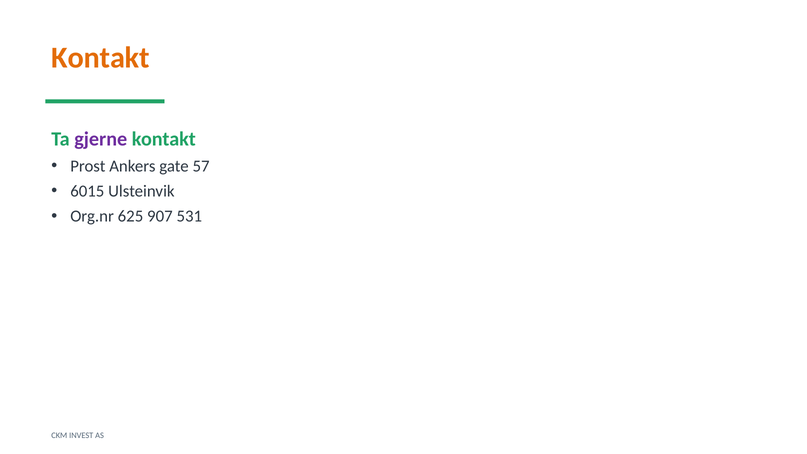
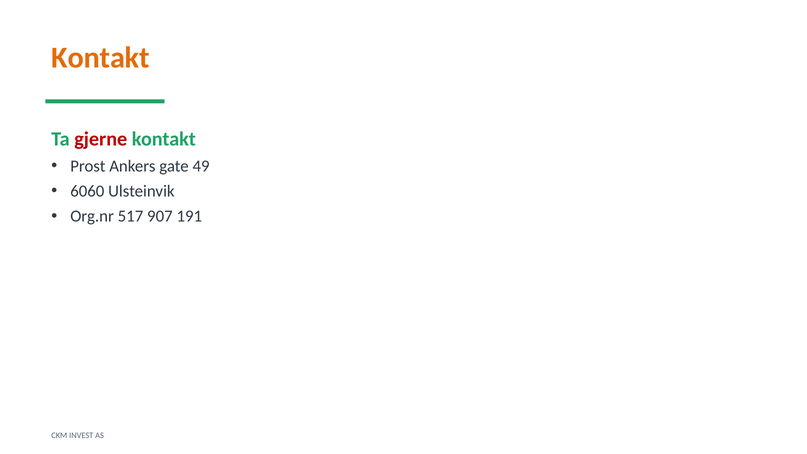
gjerne colour: purple -> red (101, 139)
57: 57 -> 49 (201, 166)
6015: 6015 -> 6060 (87, 191)
625: 625 -> 517 (130, 216)
531: 531 -> 191 (189, 216)
